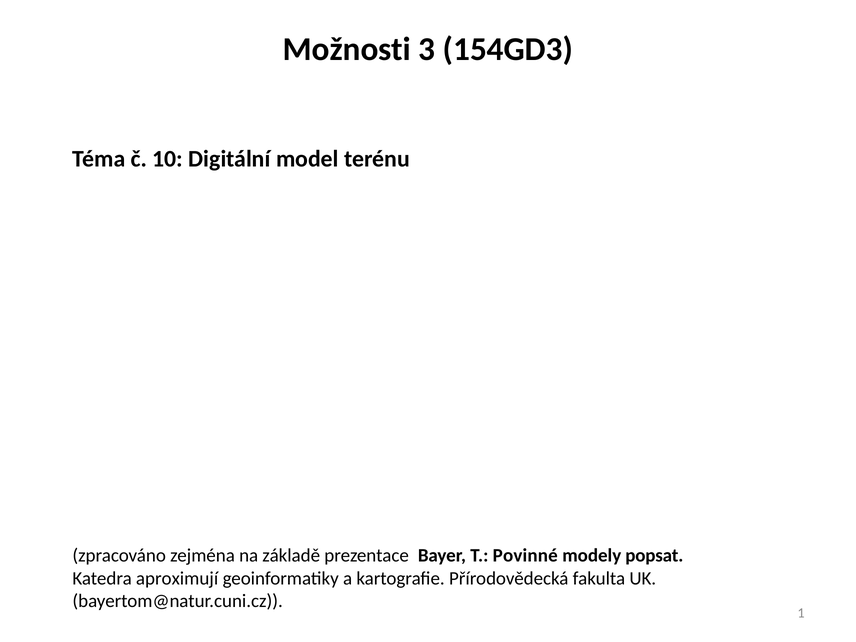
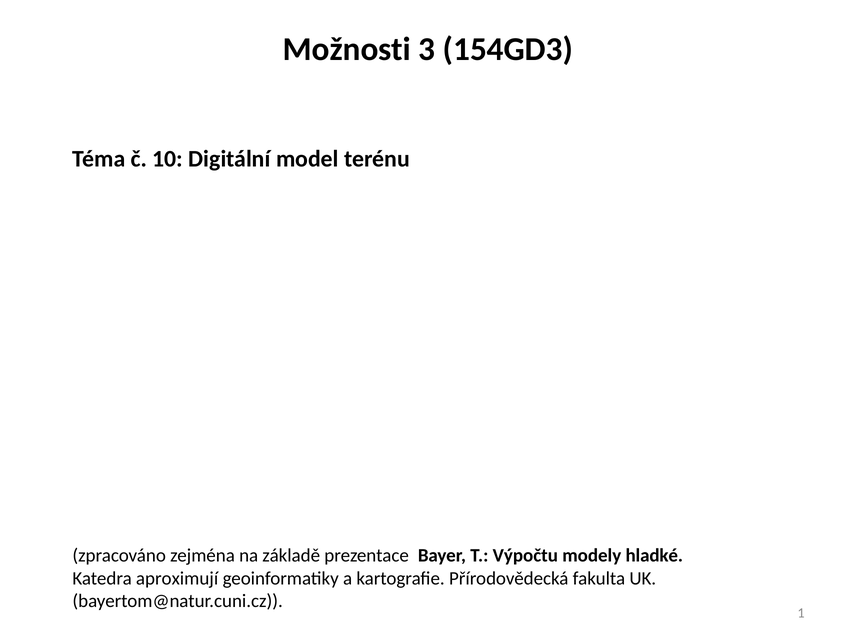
Povinné: Povinné -> Výpočtu (525, 556)
popsat: popsat -> hladké (654, 556)
